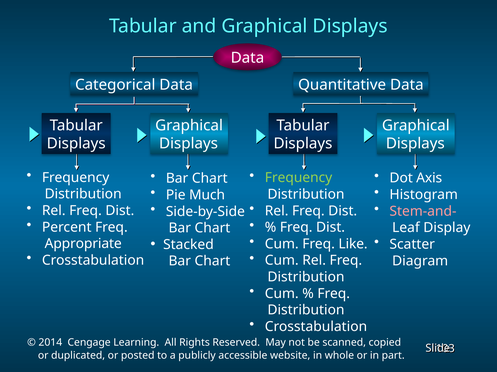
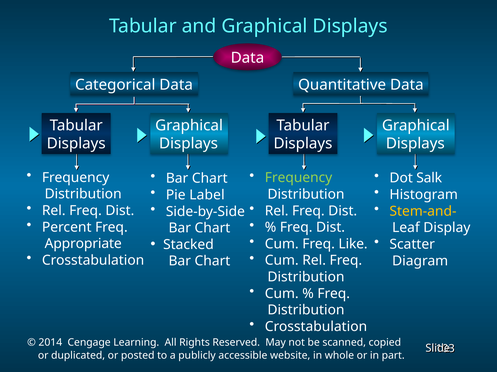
Axis: Axis -> Salk (429, 178)
Much: Much -> Label (207, 195)
Stem-and- colour: pink -> yellow (423, 212)
